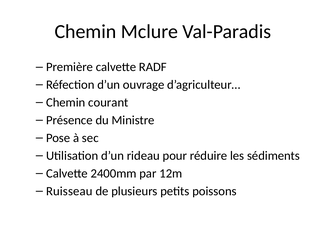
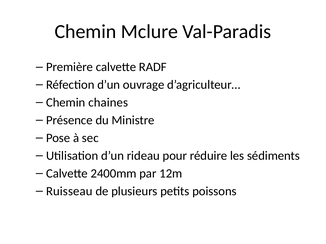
courant: courant -> chaines (108, 103)
